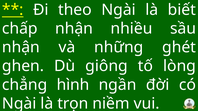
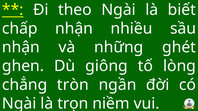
hình: hình -> tròn (73, 85)
